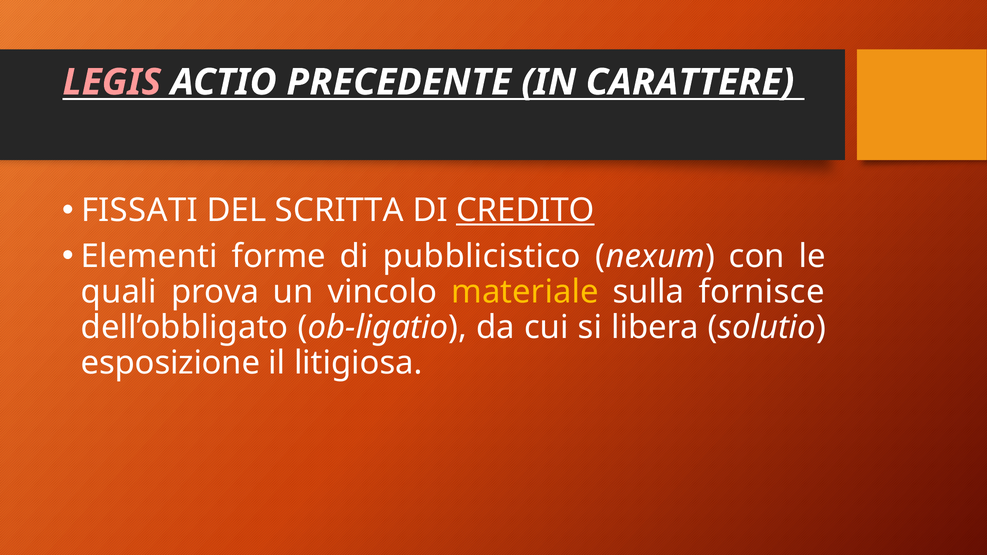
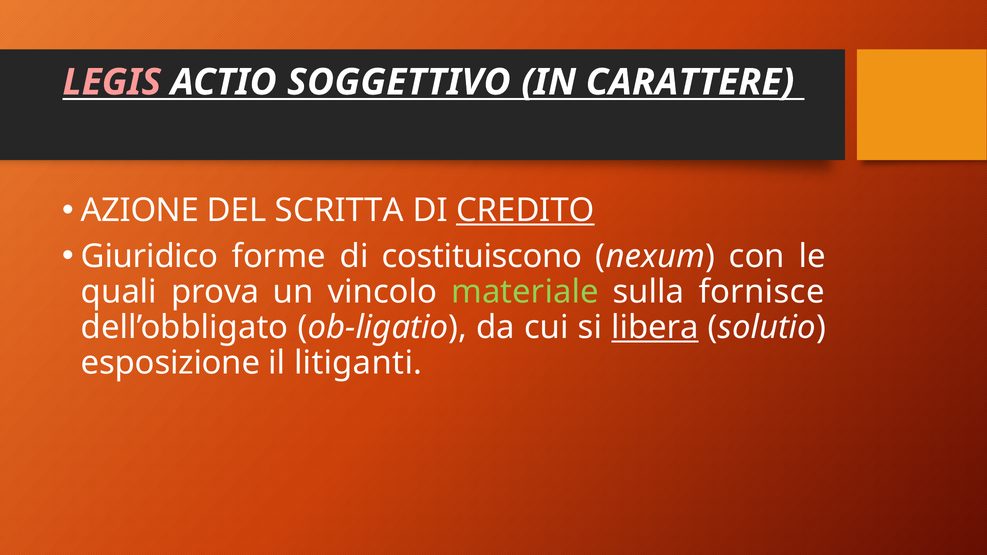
PRECEDENTE: PRECEDENTE -> SOGGETTIVO (399, 82)
FISSATI: FISSATI -> AZIONE (140, 210)
Elementi: Elementi -> Giuridico (150, 256)
pubblicistico: pubblicistico -> costituiscono (482, 256)
materiale colour: yellow -> light green (525, 292)
libera underline: none -> present (655, 327)
litigiosa: litigiosa -> litiganti (358, 363)
